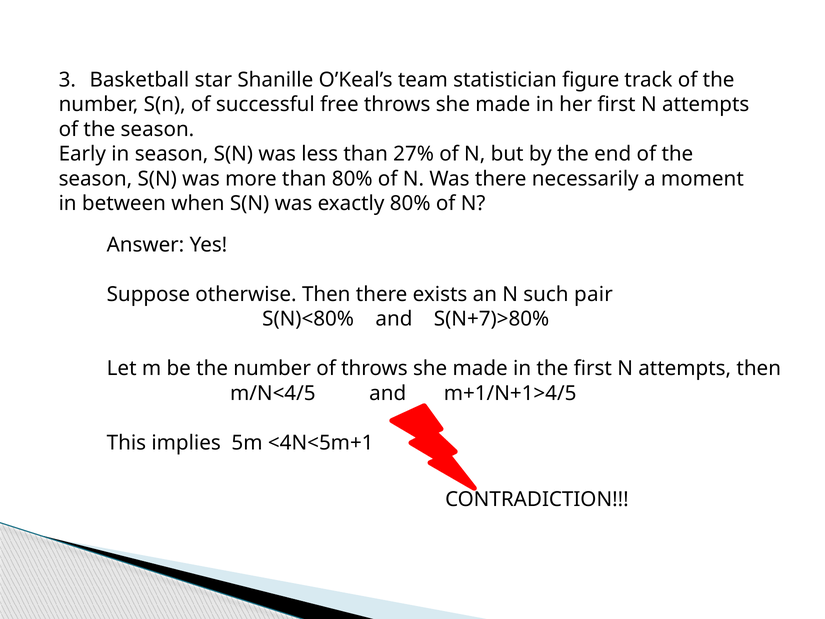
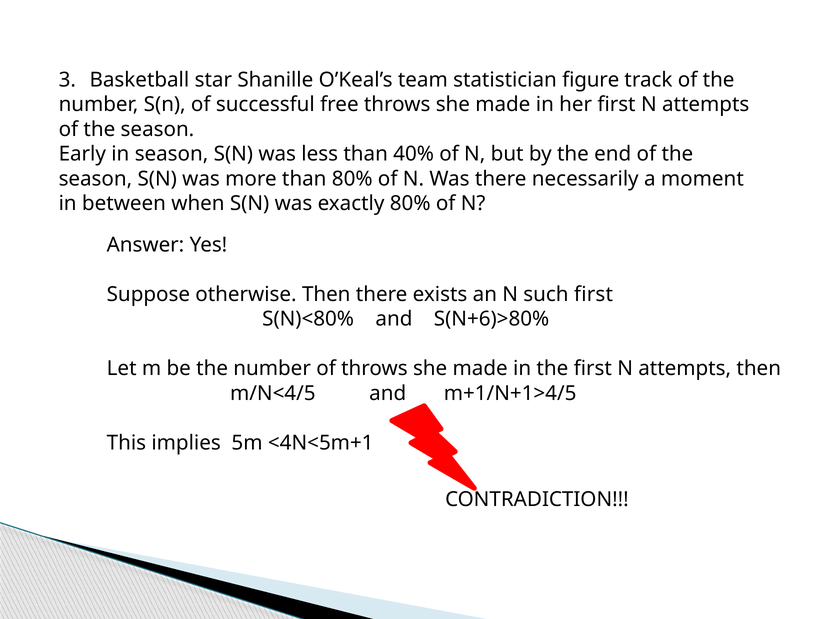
27%: 27% -> 40% (414, 154)
such pair: pair -> first (593, 294)
S(N+7)>80%: S(N+7)>80% -> S(N+6)>80% (492, 319)
